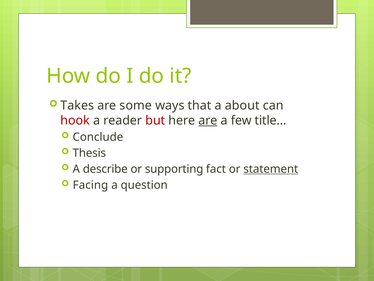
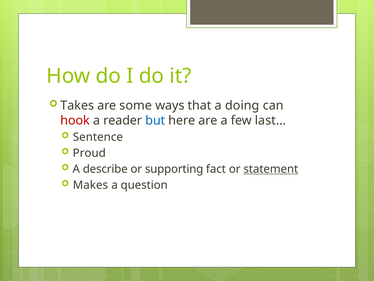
about: about -> doing (242, 105)
but colour: red -> blue (155, 120)
are underline: present -> none (208, 120)
title…: title… -> last… (270, 120)
Conclude: Conclude -> Sentence (98, 137)
Thesis: Thesis -> Proud (89, 153)
Facing: Facing -> Makes (90, 185)
